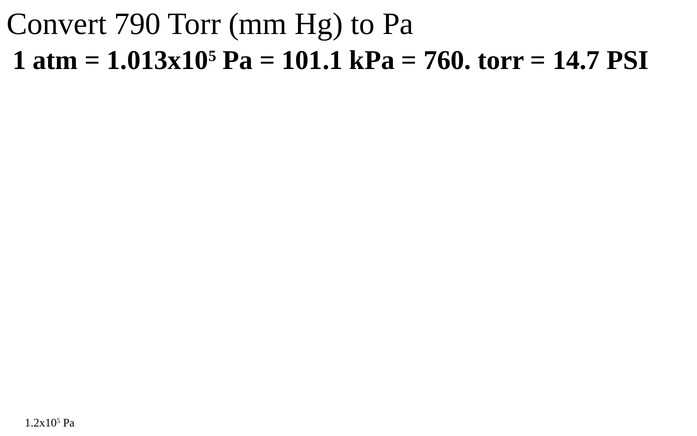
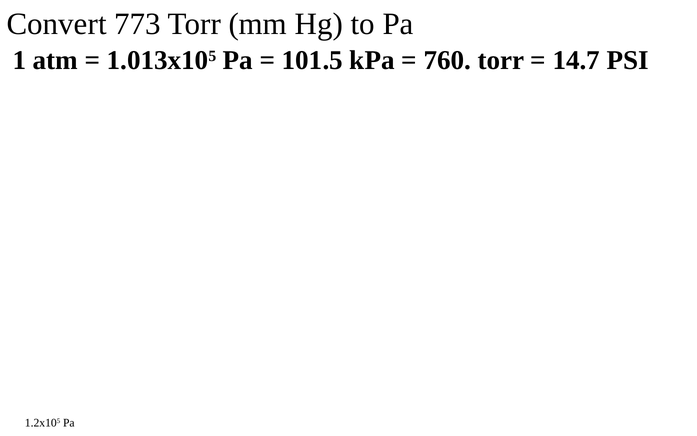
790: 790 -> 773 (138, 24)
101.1: 101.1 -> 101.5 (312, 60)
